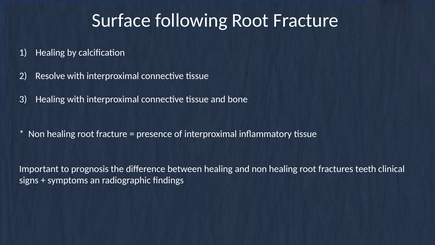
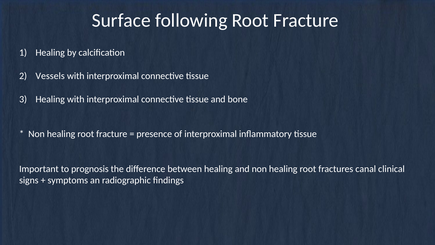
Resolve: Resolve -> Vessels (50, 76)
teeth: teeth -> canal (366, 169)
